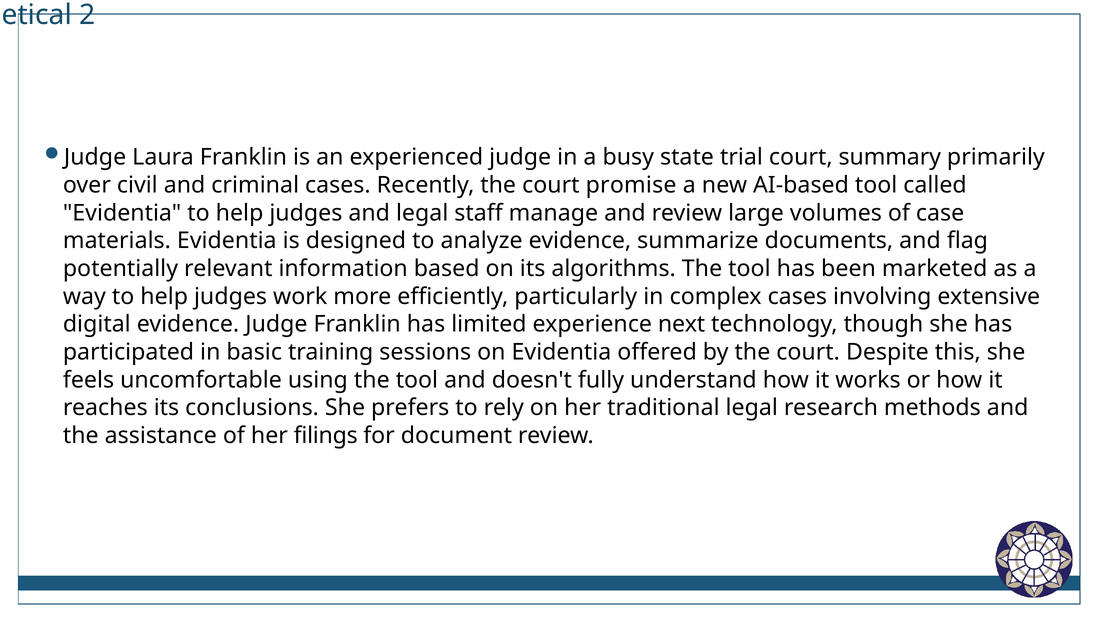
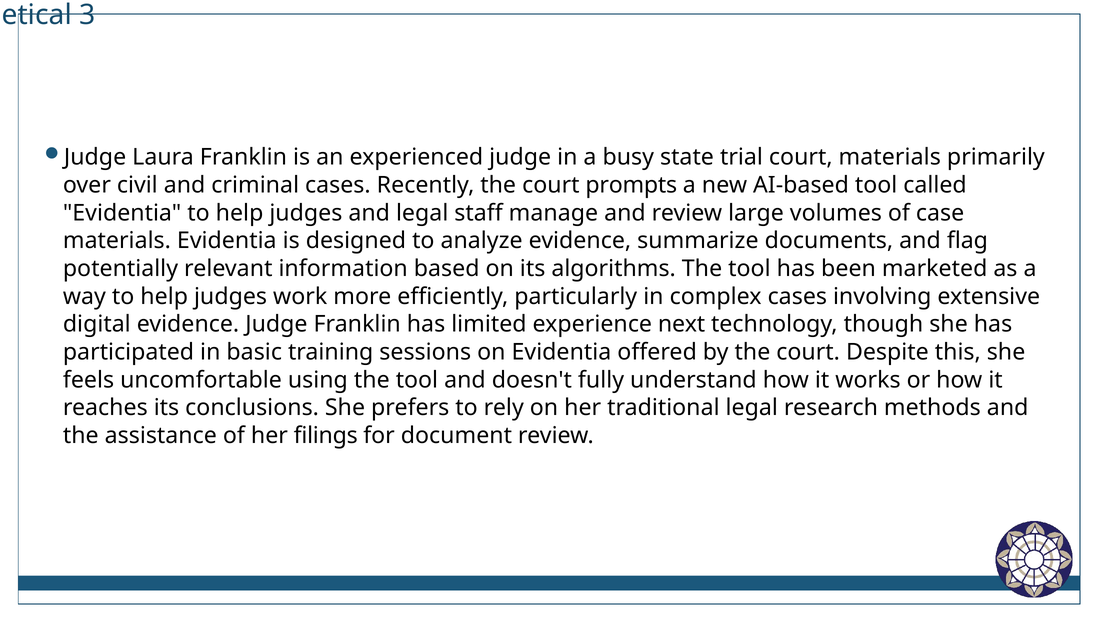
2: 2 -> 3 (87, 15)
court summary: summary -> materials (890, 157)
promise: promise -> prompts (631, 185)
